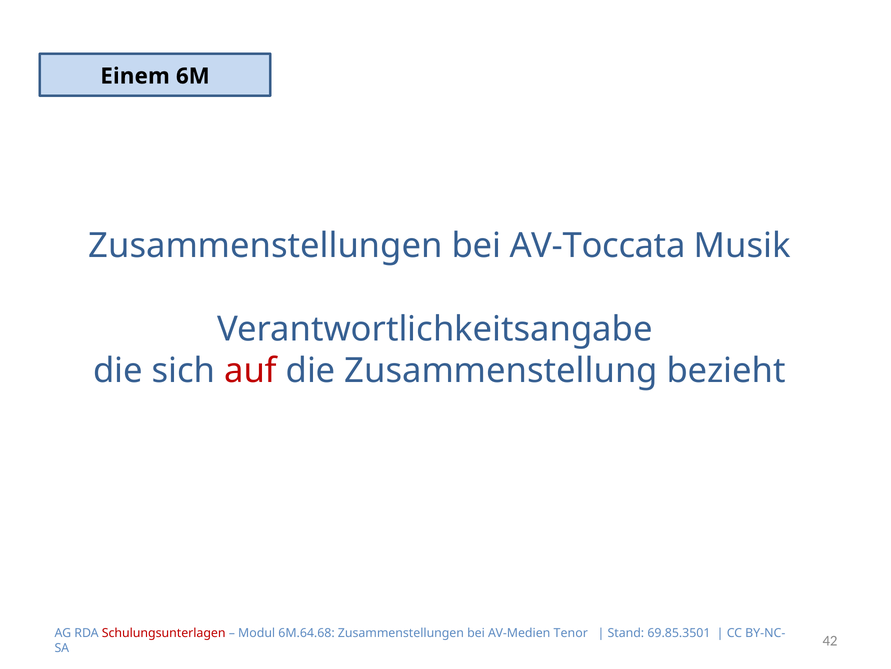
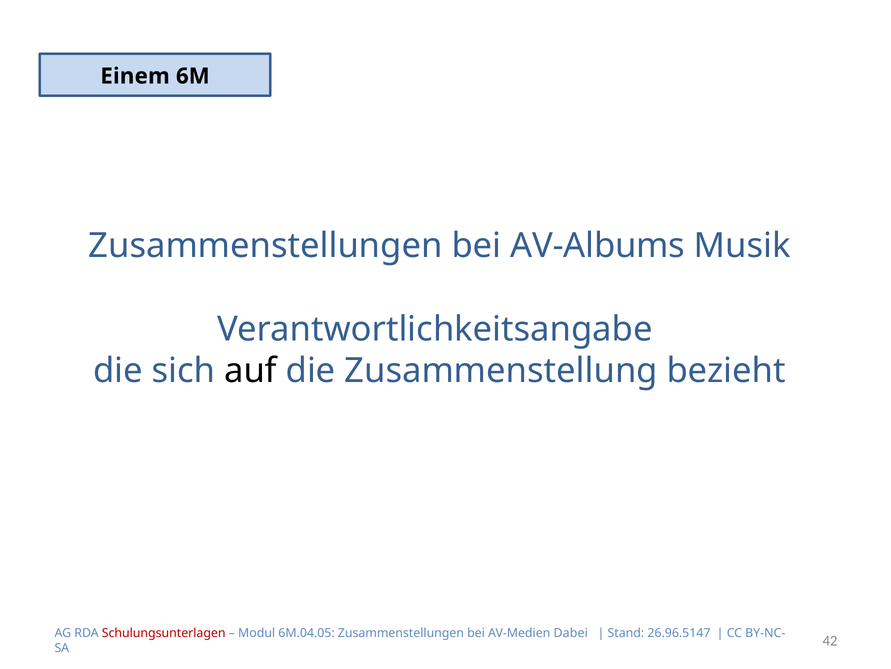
AV-Toccata: AV-Toccata -> AV-Albums (598, 246)
auf colour: red -> black (250, 370)
6M.64.68: 6M.64.68 -> 6M.04.05 (307, 633)
Tenor: Tenor -> Dabei (571, 633)
69.85.3501: 69.85.3501 -> 26.96.5147 (679, 633)
